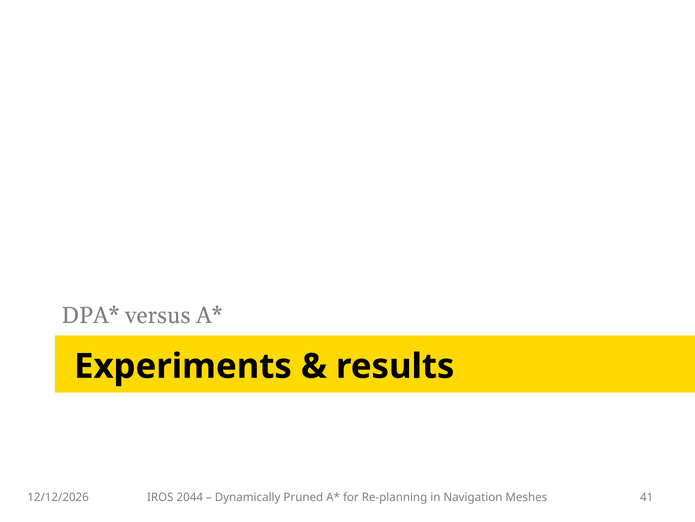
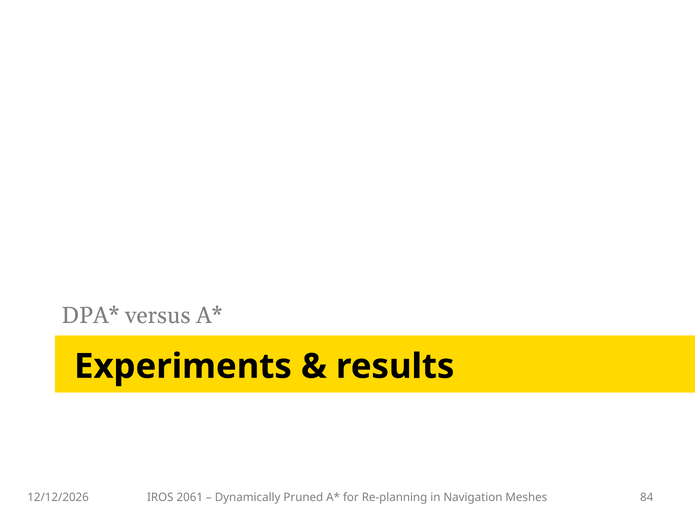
2044: 2044 -> 2061 (190, 497)
41: 41 -> 84 (647, 497)
